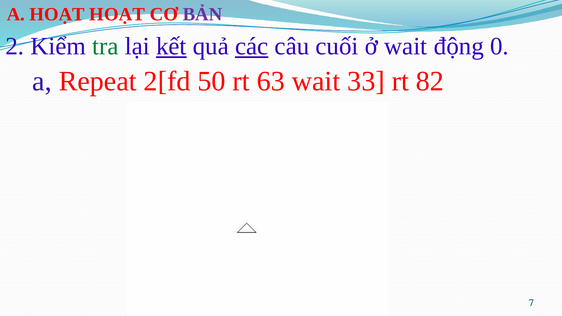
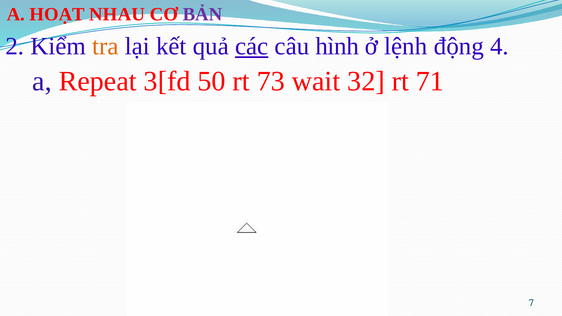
HOẠT HOẠT: HOẠT -> NHAU (117, 14)
tra colour: green -> orange (105, 46)
kết underline: present -> none (171, 46)
cuối: cuối -> hình (337, 46)
ở wait: wait -> lệnh (406, 46)
0: 0 -> 4 (500, 46)
2[fd: 2[fd -> 3[fd (167, 81)
63: 63 -> 73 (271, 81)
33: 33 -> 32 (366, 81)
82: 82 -> 71 (430, 81)
